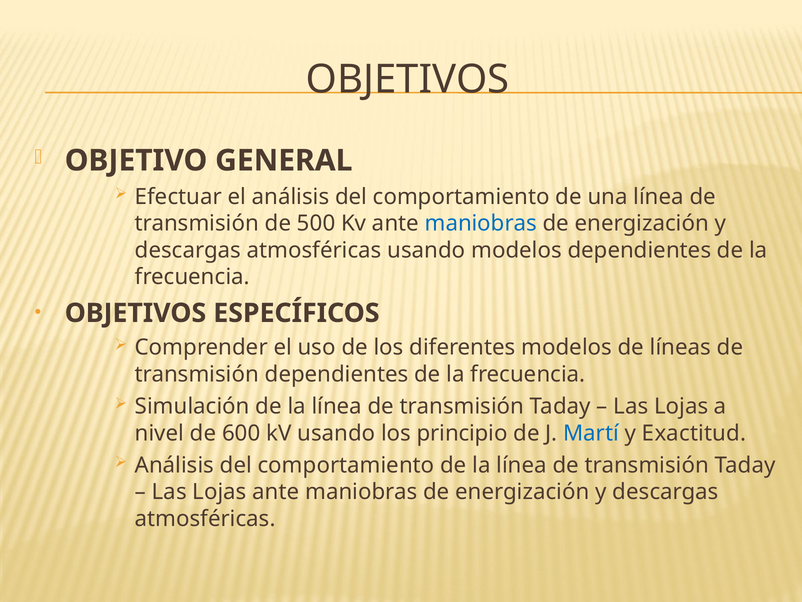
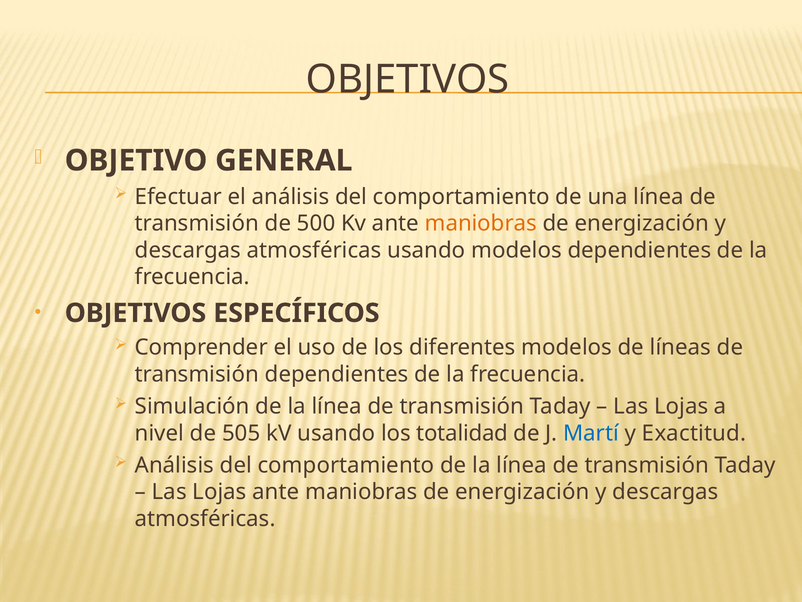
maniobras colour: blue -> orange (481, 223)
600: 600 -> 505 (241, 433)
principio: principio -> totalidad (462, 433)
